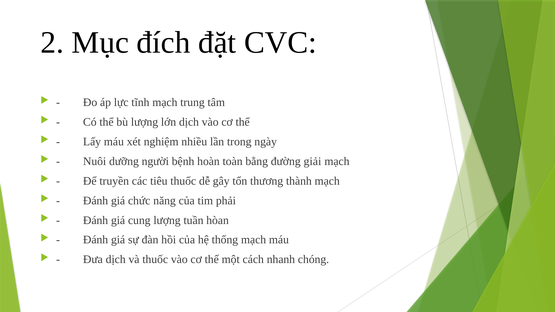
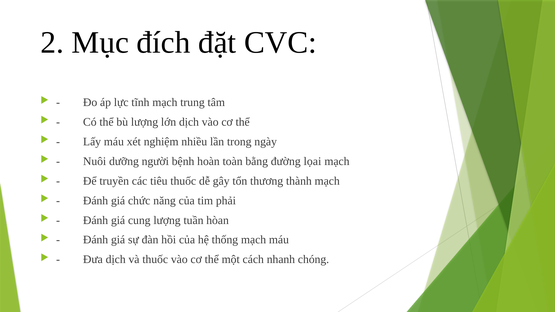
giải: giải -> lọai (312, 161)
